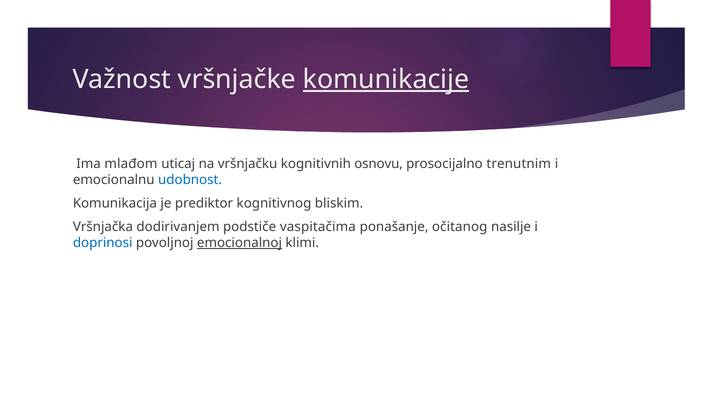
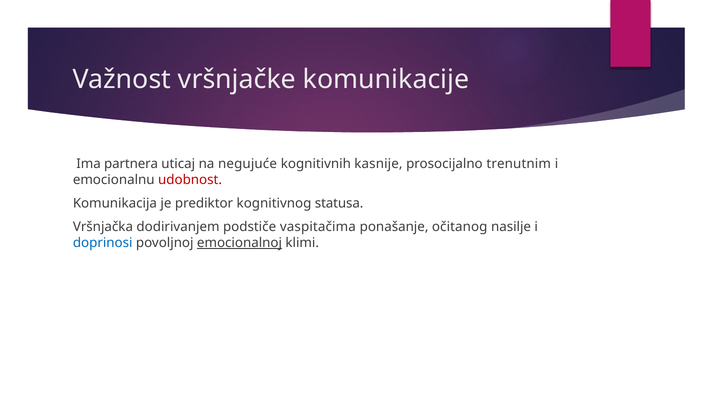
komunikacije underline: present -> none (386, 79)
mlađom: mlađom -> partnera (131, 164)
vršnjačku: vršnjačku -> negujuće (248, 164)
osnovu: osnovu -> kasnije (378, 164)
udobnost colour: blue -> red (190, 180)
bliskim: bliskim -> statusa (339, 203)
